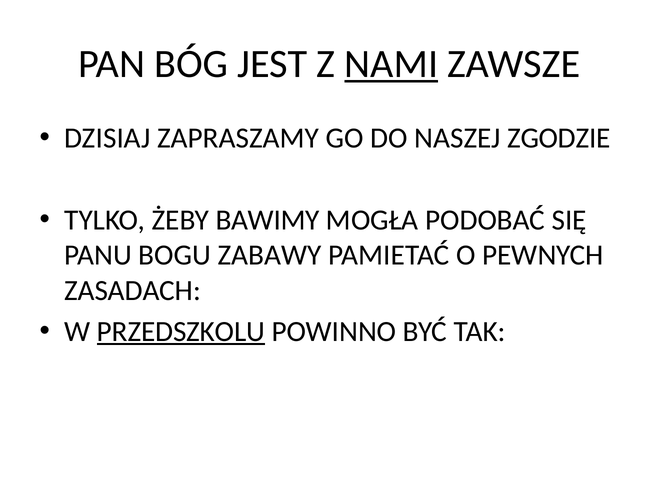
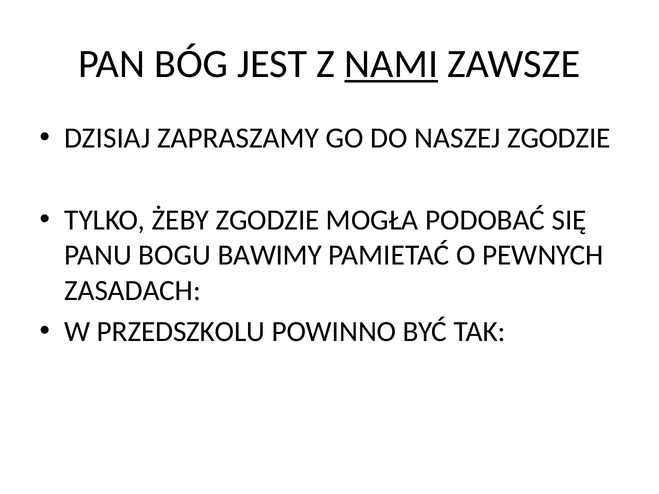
ŻEBY BAWIMY: BAWIMY -> ZGODZIE (268, 220)
ZABAWY: ZABAWY -> BAWIMY (270, 255)
PRZEDSZKOLU underline: present -> none (181, 332)
